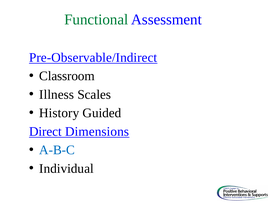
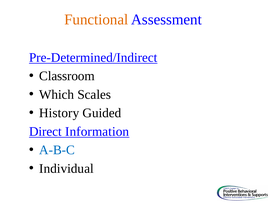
Functional colour: green -> orange (96, 19)
Pre-Observable/Indirect: Pre-Observable/Indirect -> Pre-Determined/Indirect (93, 57)
Illness: Illness -> Which (57, 94)
Dimensions: Dimensions -> Information (97, 131)
